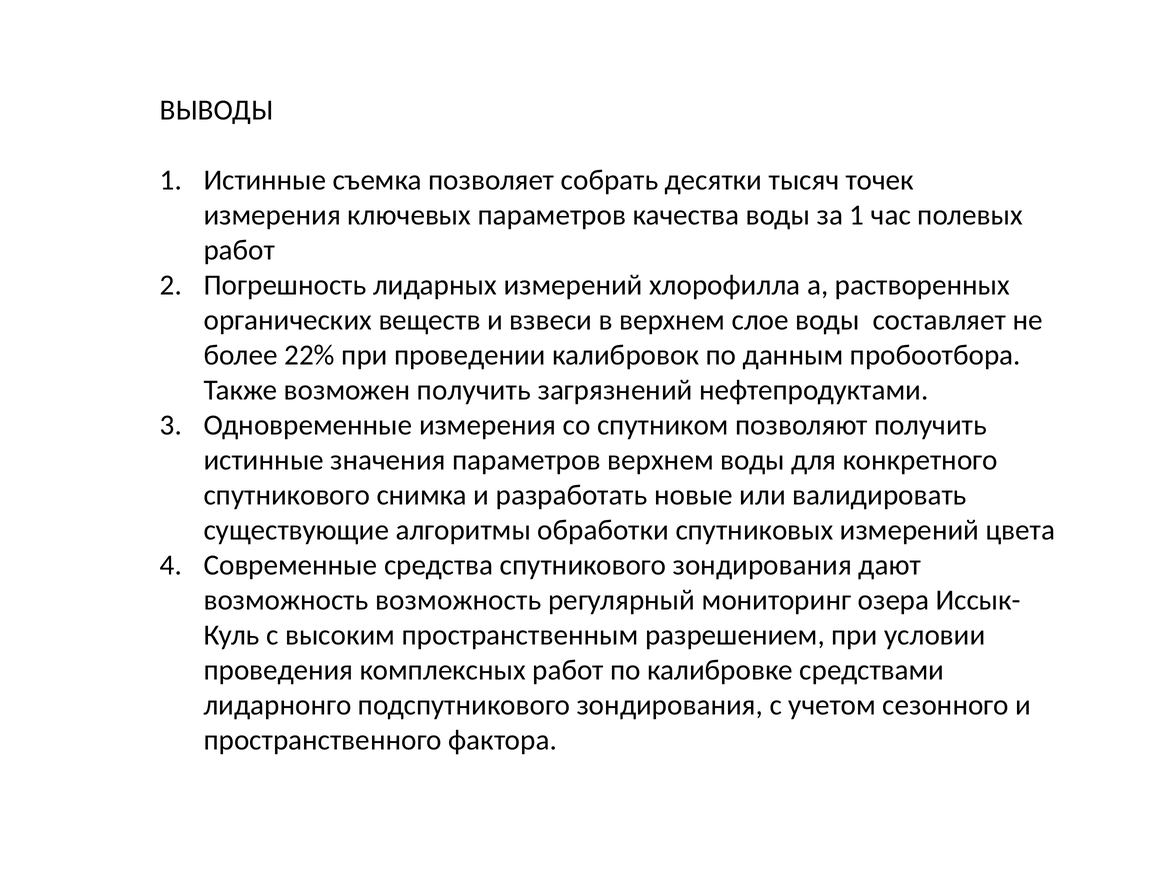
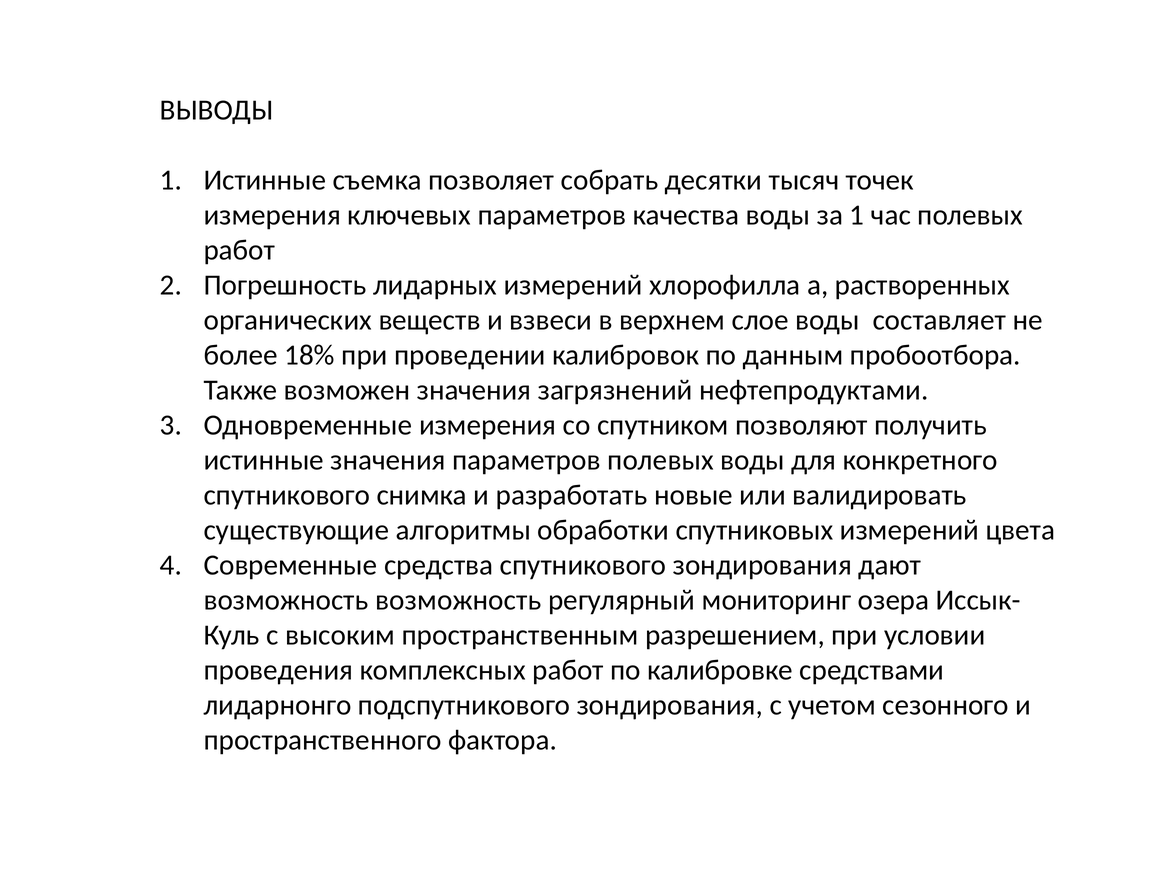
22%: 22% -> 18% (309, 355)
возможен получить: получить -> значения (474, 390)
параметров верхнем: верхнем -> полевых (661, 460)
